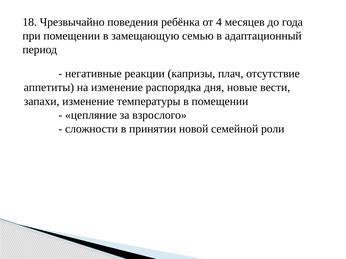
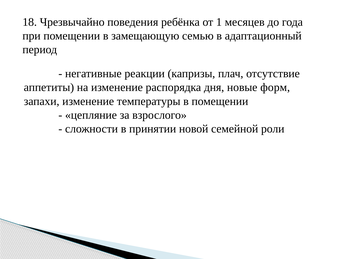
4: 4 -> 1 (219, 22)
вести: вести -> форм (275, 88)
